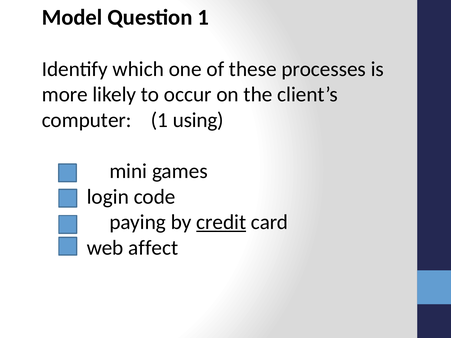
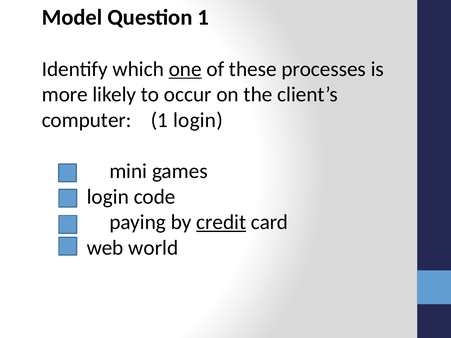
one underline: none -> present (185, 69)
1 using: using -> login (198, 120)
affect: affect -> world (153, 248)
